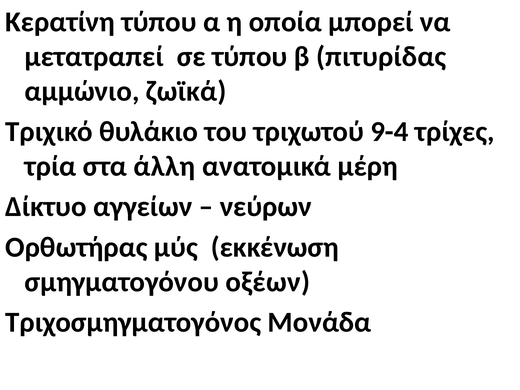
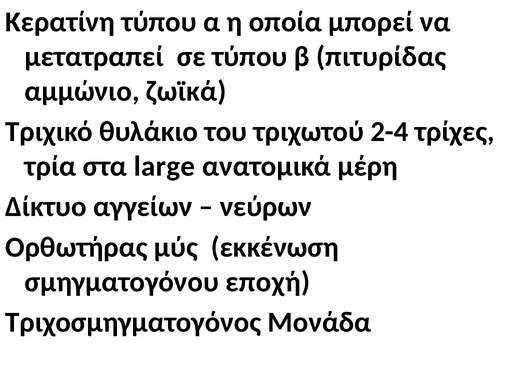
9-4: 9-4 -> 2-4 (389, 132)
άλλη: άλλη -> large (164, 166)
οξέων: οξέων -> εποχή (268, 282)
